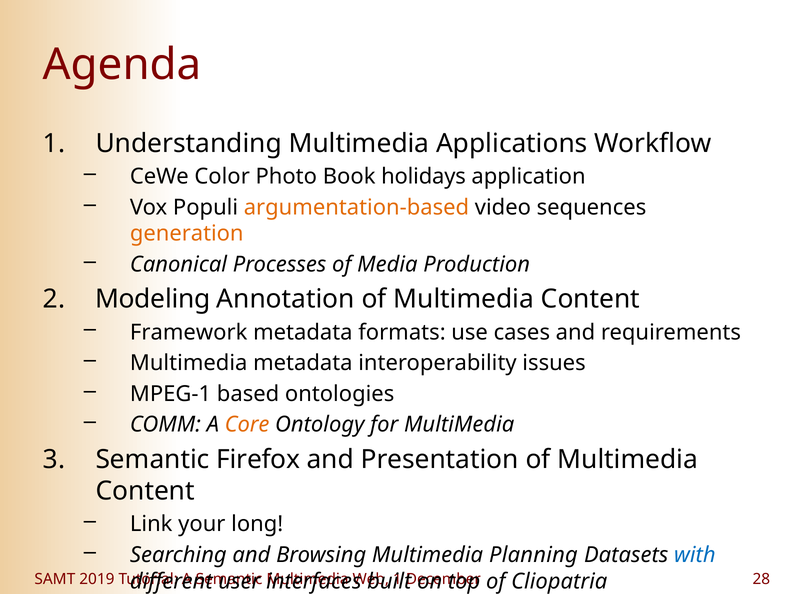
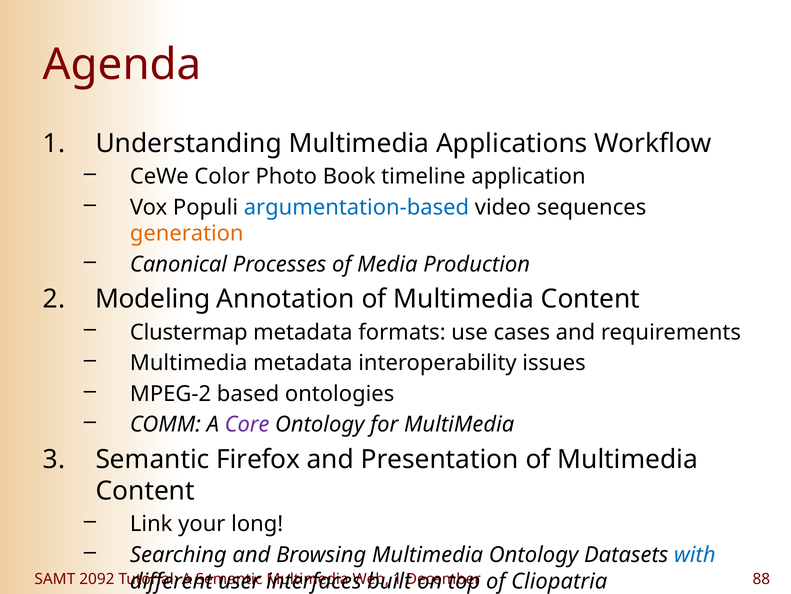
holidays: holidays -> timeline (423, 176)
argumentation-based colour: orange -> blue (356, 207)
Framework: Framework -> Clustermap (189, 332)
MPEG-1: MPEG-1 -> MPEG-2 (171, 393)
Core colour: orange -> purple (247, 424)
Multimedia Planning: Planning -> Ontology (534, 554)
2019: 2019 -> 2092 (97, 578)
28: 28 -> 88 (761, 578)
